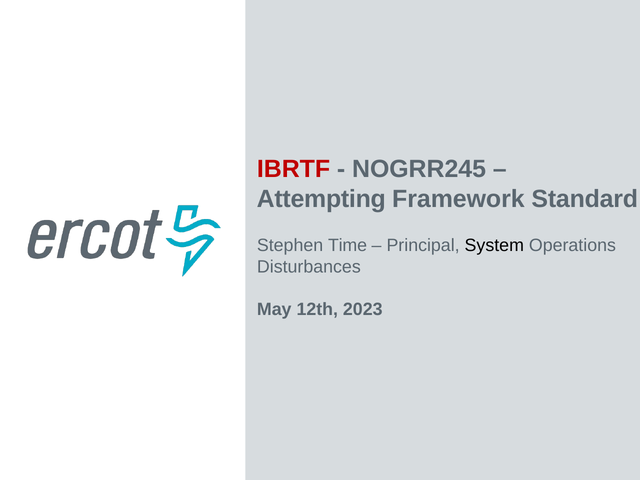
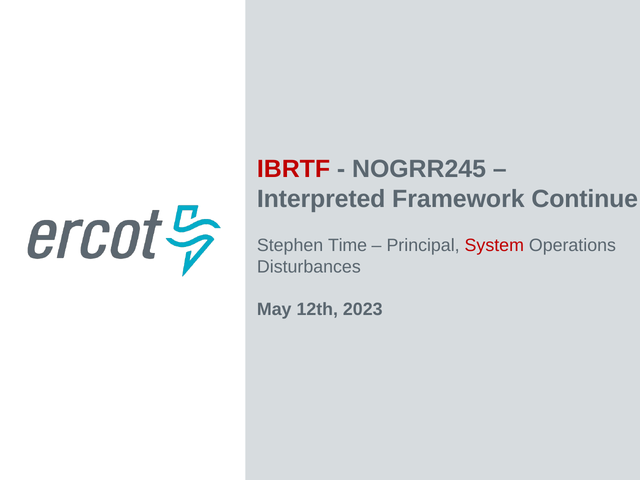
Attempting: Attempting -> Interpreted (321, 199)
Standard: Standard -> Continue (585, 199)
System colour: black -> red (494, 246)
